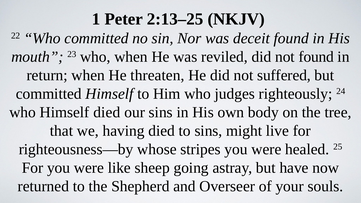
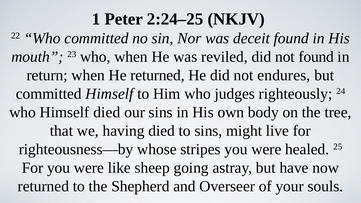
2:13–25: 2:13–25 -> 2:24–25 (175, 19)
He threaten: threaten -> returned (158, 75)
suffered: suffered -> endures (284, 75)
